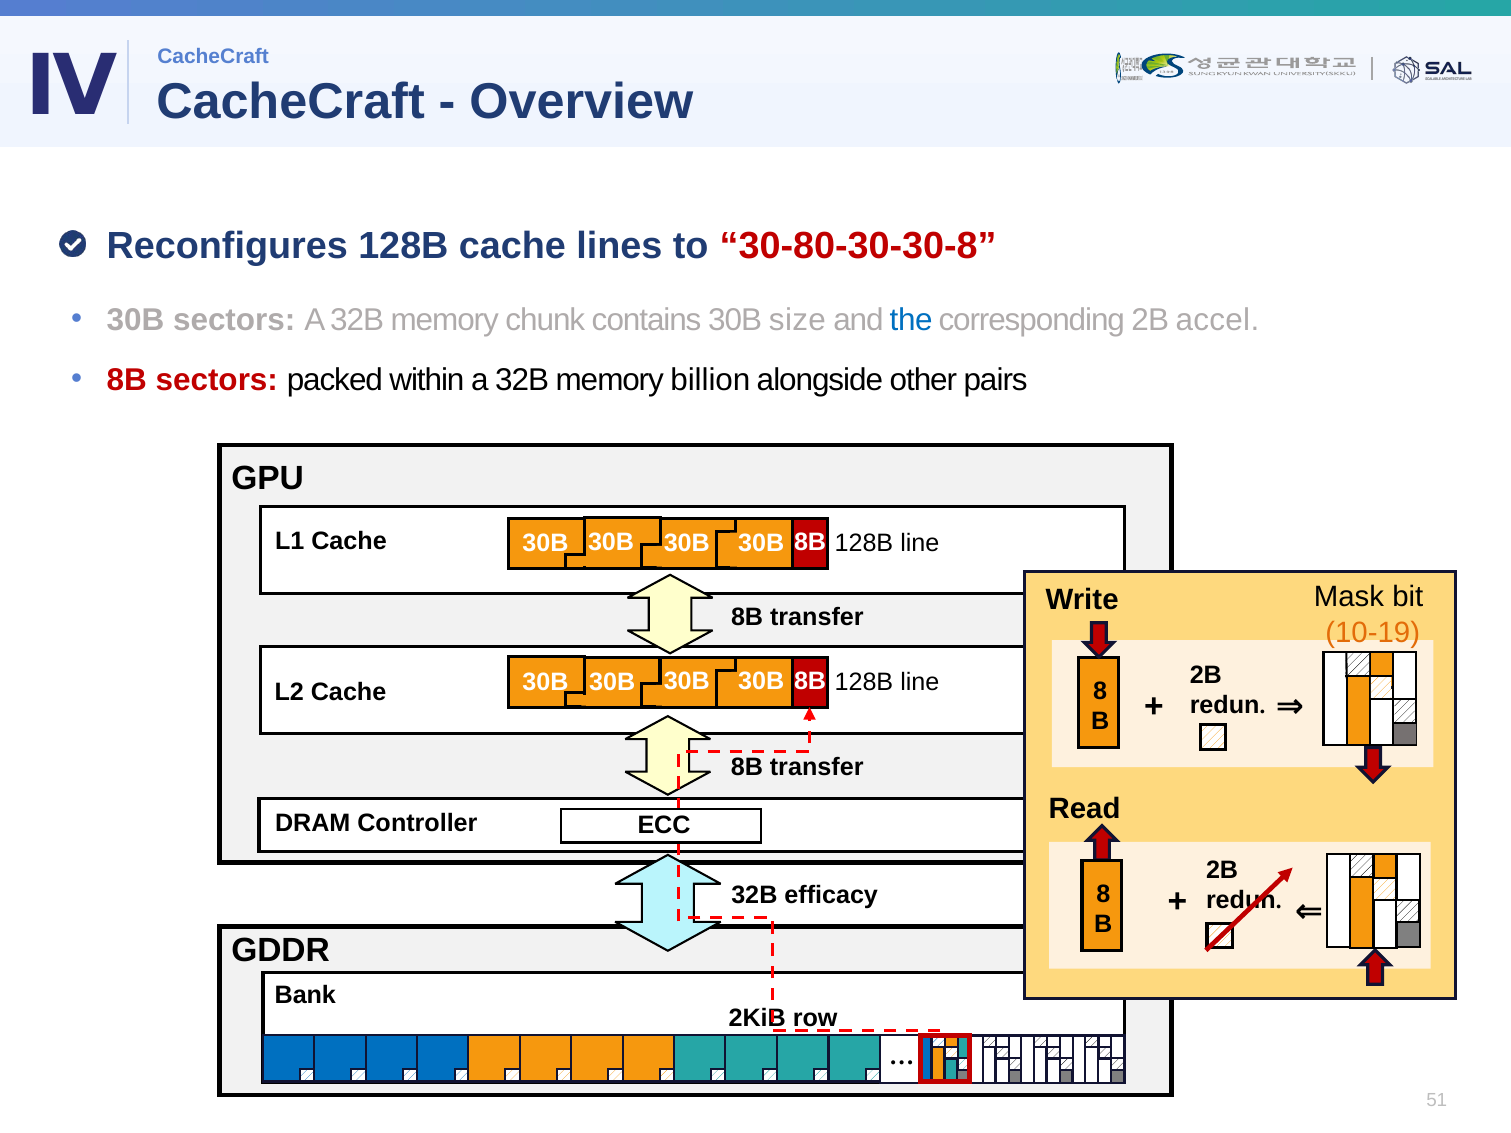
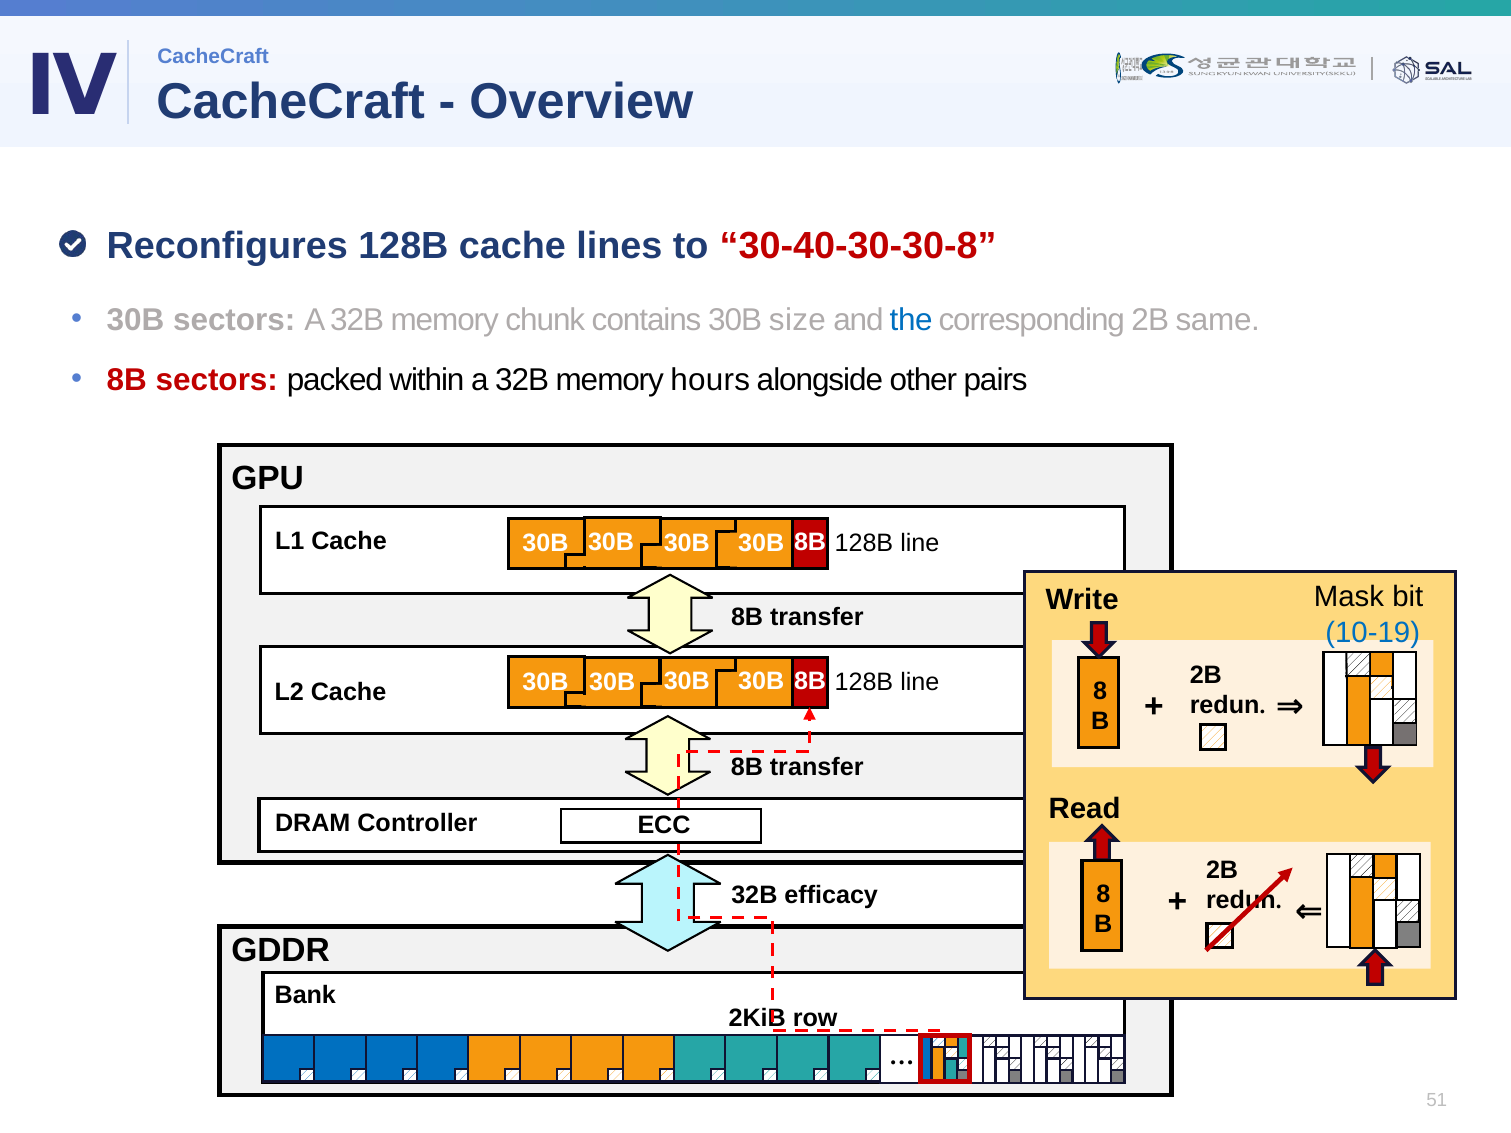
30-80-30-30-8: 30-80-30-30-8 -> 30-40-30-30-8 (858, 246)
accel: accel -> same (1218, 320)
billion: billion -> hours (710, 380)
10-19 colour: orange -> blue (1373, 633)
